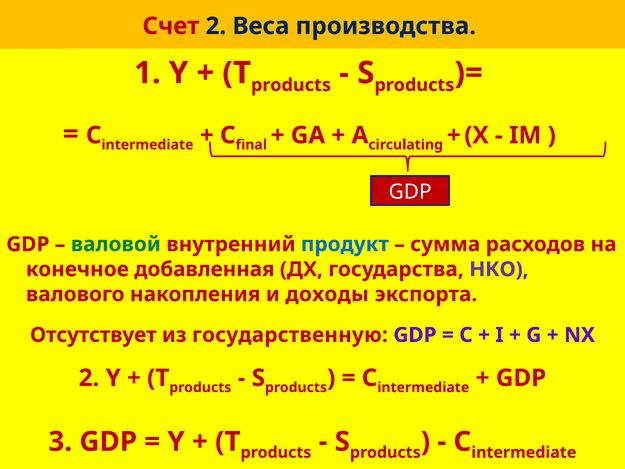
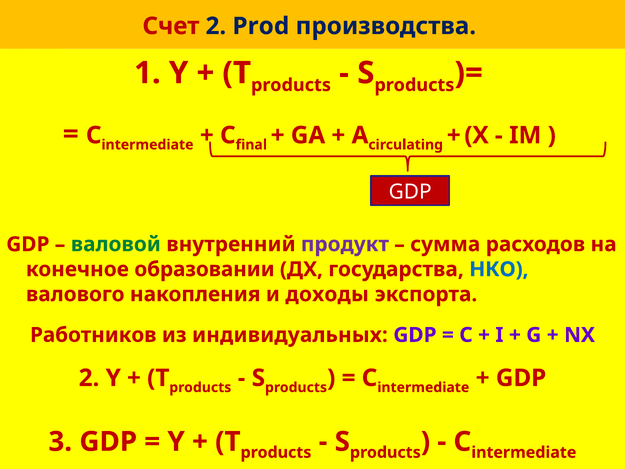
Веса: Веса -> Prod (261, 26)
продукт colour: blue -> purple (345, 244)
добавленная: добавленная -> образовании (204, 269)
НКО colour: purple -> blue (499, 269)
Отсутствует: Отсутствует -> Работников (93, 335)
государственную: государственную -> индивидуальных (290, 335)
